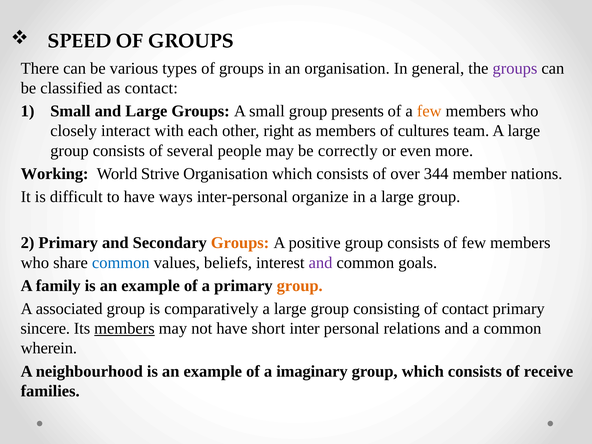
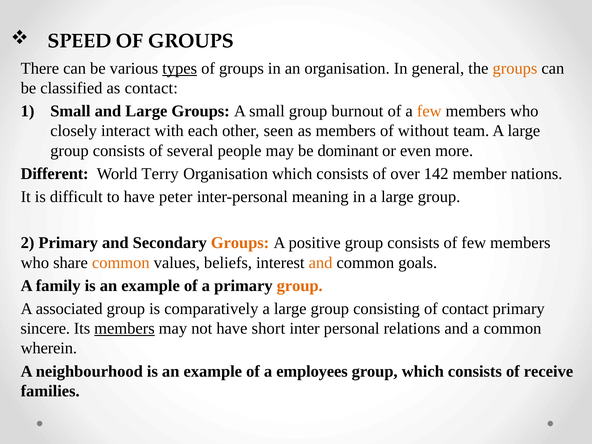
types underline: none -> present (180, 68)
groups colour: purple -> orange (515, 68)
presents: presents -> burnout (357, 111)
right: right -> seen (279, 131)
cultures: cultures -> without (423, 131)
correctly: correctly -> dominant (348, 151)
Working: Working -> Different (55, 174)
Strive: Strive -> Terry (160, 174)
344: 344 -> 142 (436, 174)
ways: ways -> peter (176, 197)
organize: organize -> meaning (320, 197)
common colour: blue -> orange (121, 263)
and colour: purple -> orange (321, 263)
imaginary: imaginary -> employees (312, 371)
